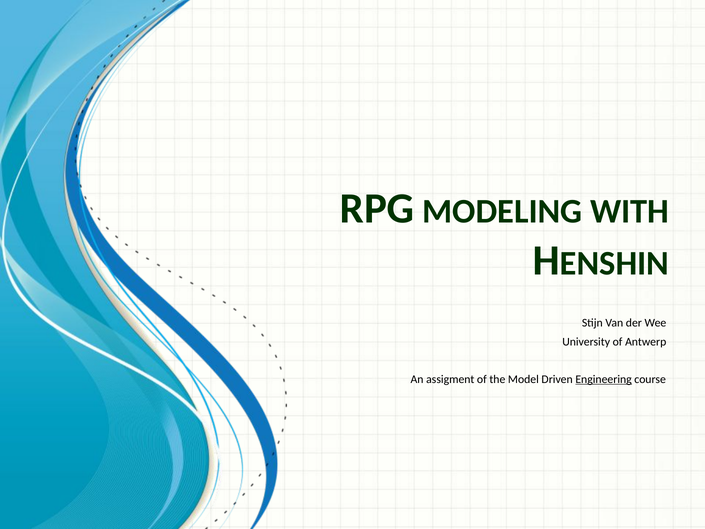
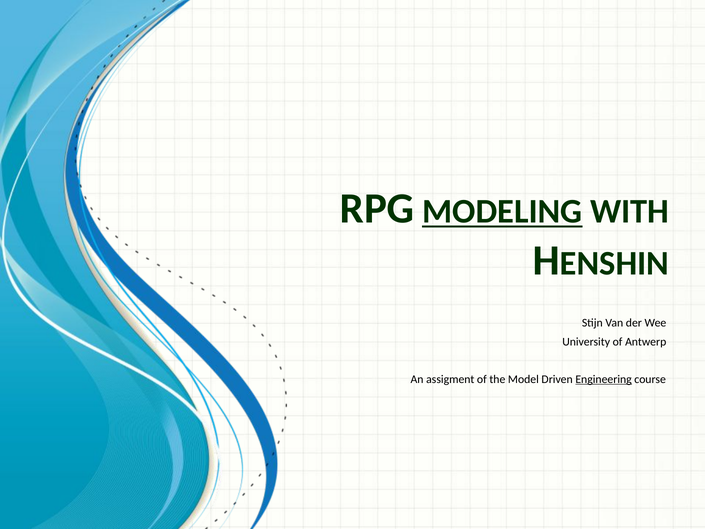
MODELING underline: none -> present (502, 211)
